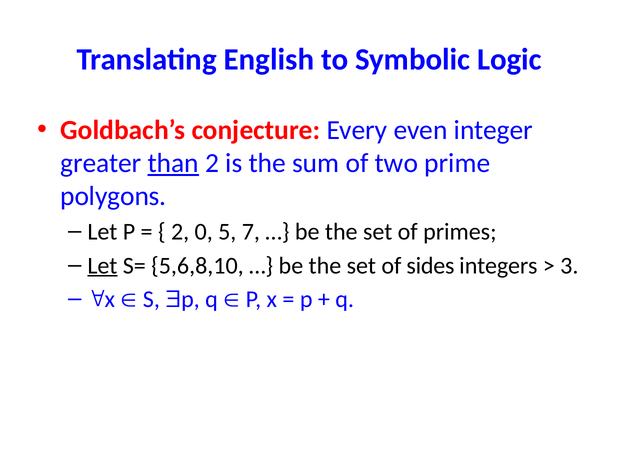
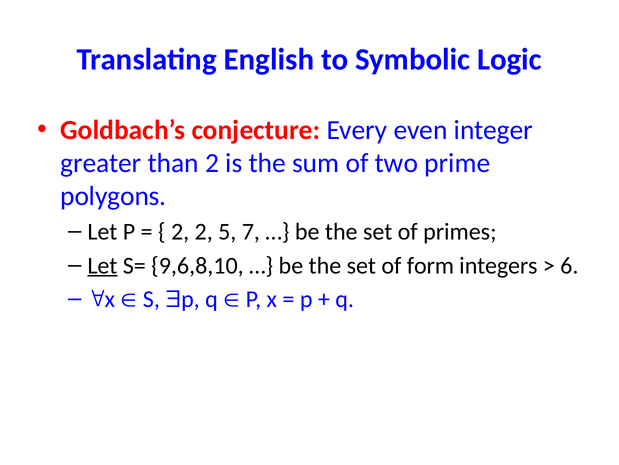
than underline: present -> none (173, 163)
2 0: 0 -> 2 (204, 231)
5,6,8,10: 5,6,8,10 -> 9,6,8,10 (197, 265)
sides: sides -> form (430, 265)
3: 3 -> 6 (569, 265)
